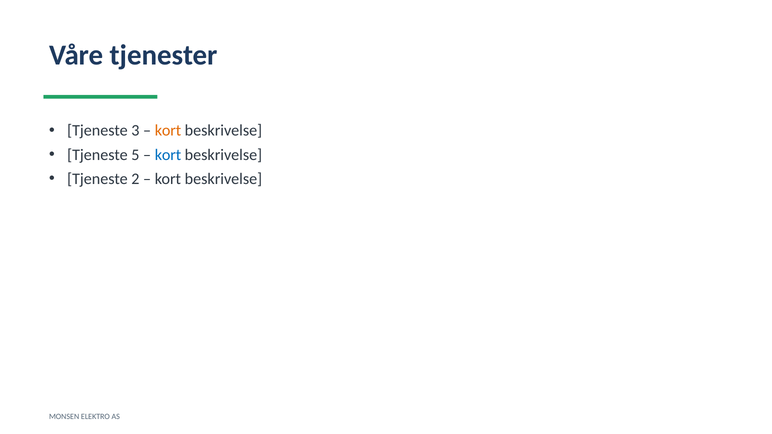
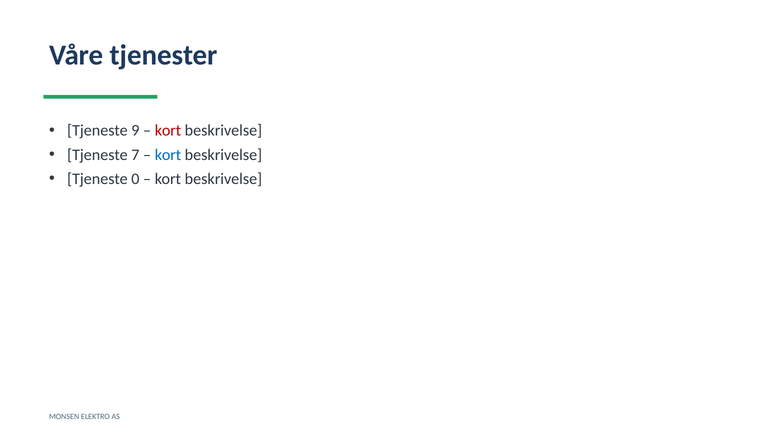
3: 3 -> 9 (135, 131)
kort colour: orange -> red (168, 131)
5: 5 -> 7 (135, 155)
2: 2 -> 0 (135, 179)
